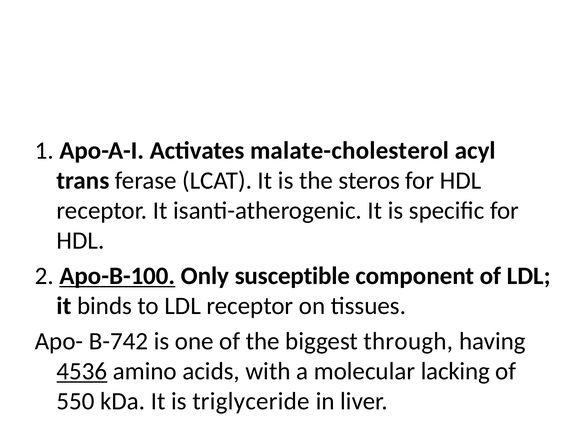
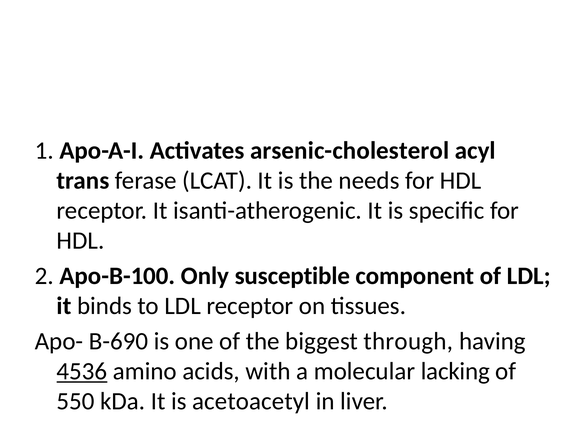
malate-cholesterol: malate-cholesterol -> arsenic-cholesterol (350, 150)
steros: steros -> needs (369, 180)
Apo-B-100 underline: present -> none (117, 276)
B-742: B-742 -> B-690 (118, 341)
triglyceride: triglyceride -> acetoacetyl (251, 401)
